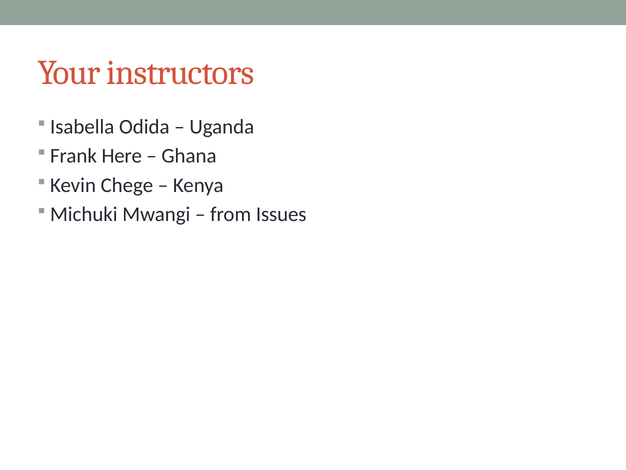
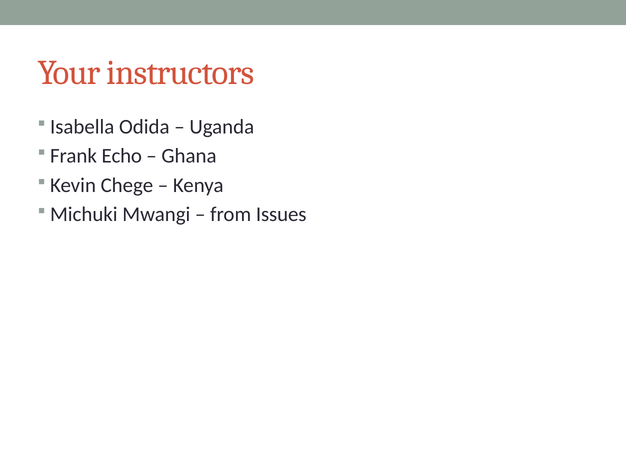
Here: Here -> Echo (122, 156)
